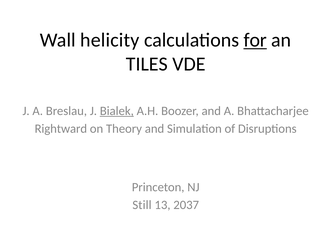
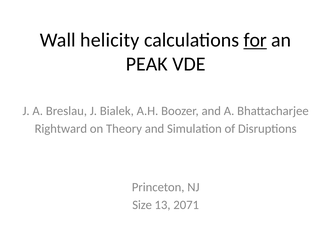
TILES: TILES -> PEAK (147, 64)
Bialek underline: present -> none (117, 111)
Still: Still -> Size (142, 204)
2037: 2037 -> 2071 (186, 204)
